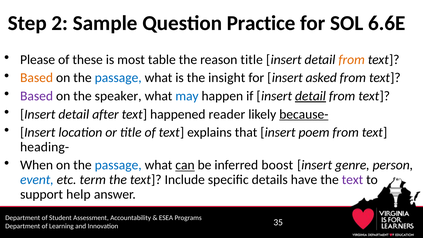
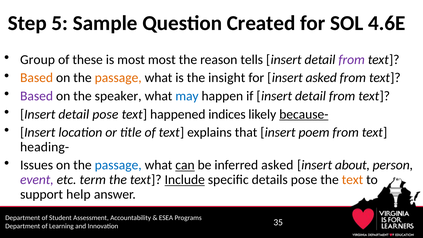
2: 2 -> 5 (60, 23)
Practice: Practice -> Created (261, 23)
6.6E: 6.6E -> 4.6E (387, 23)
Please: Please -> Group (38, 60)
most table: table -> most (162, 60)
reason title: title -> tells (252, 60)
from colour: orange -> purple (352, 60)
passage colour: blue -> orange (118, 78)
detail underline: present -> none (310, 96)
detail after: after -> pose (105, 114)
reader: reader -> indices (227, 114)
When: When -> Issues (37, 165)
inferred boost: boost -> asked (277, 165)
genre: genre -> about (352, 165)
event colour: blue -> purple (37, 180)
Include underline: none -> present (185, 180)
details have: have -> pose (304, 180)
text colour: purple -> orange (352, 180)
